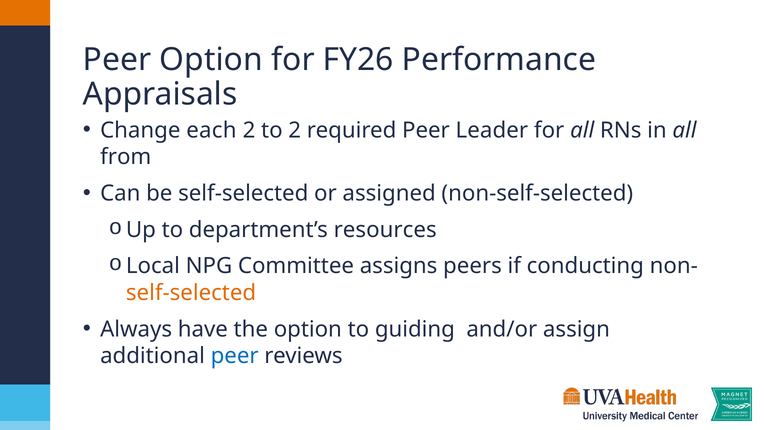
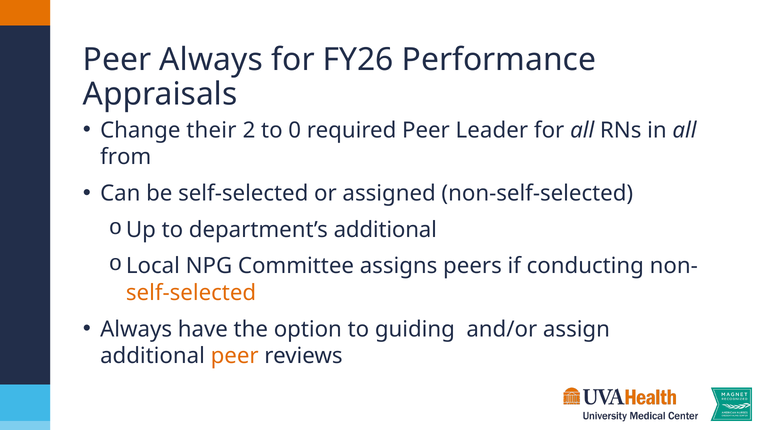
Peer Option: Option -> Always (211, 60)
each: each -> their (211, 130)
to 2: 2 -> 0 (295, 130)
department’s resources: resources -> additional (385, 230)
peer colour: blue -> orange (235, 356)
